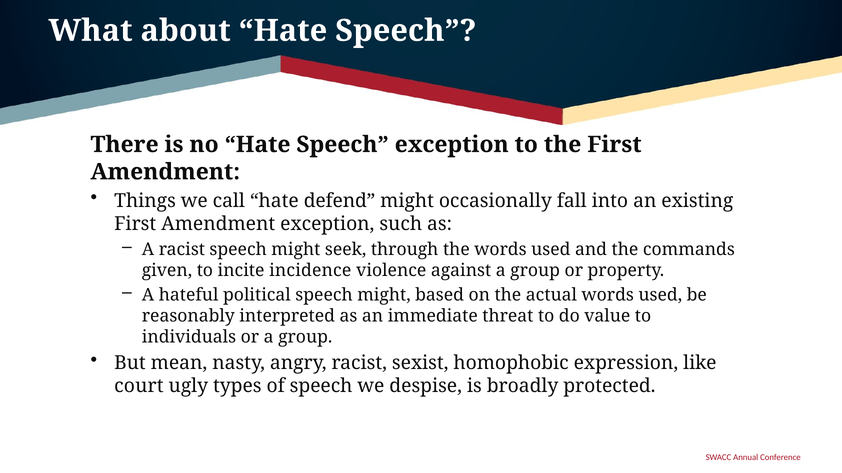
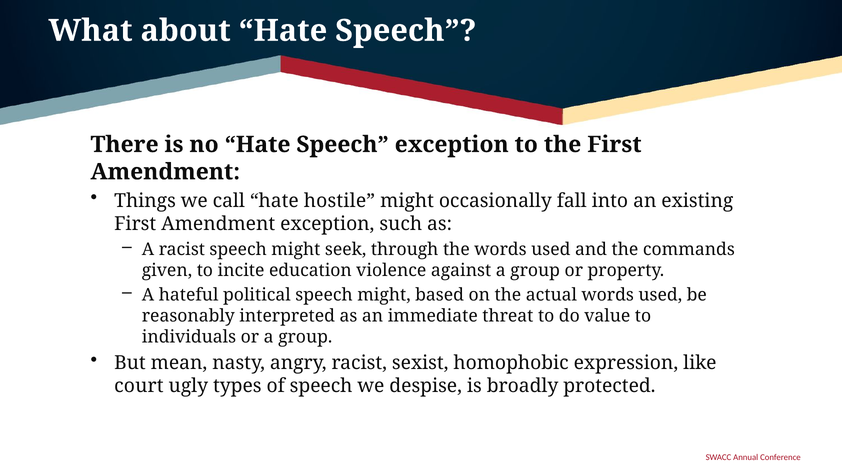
defend: defend -> hostile (339, 201)
incidence: incidence -> education (310, 271)
